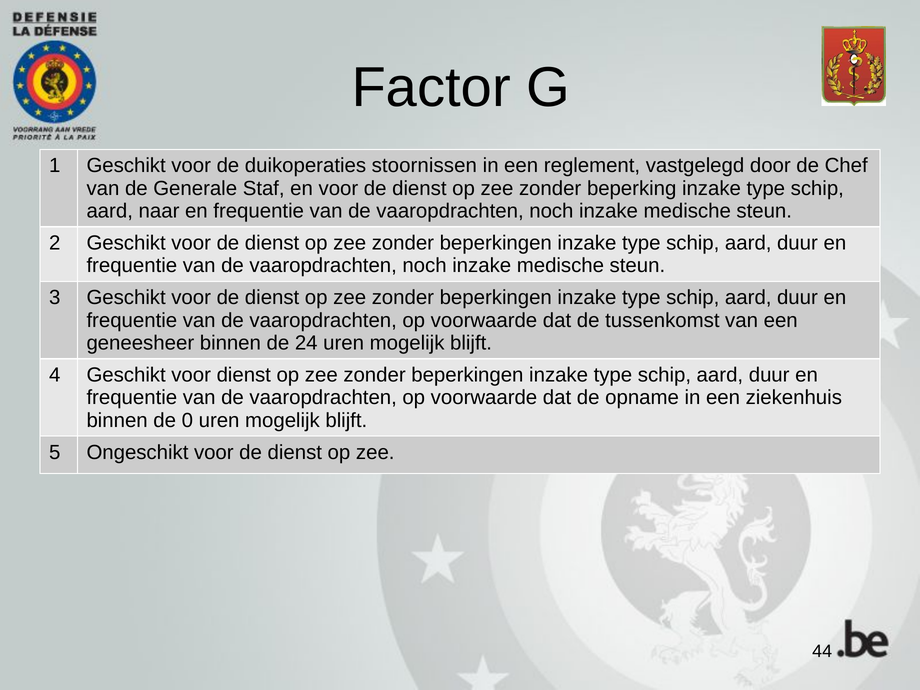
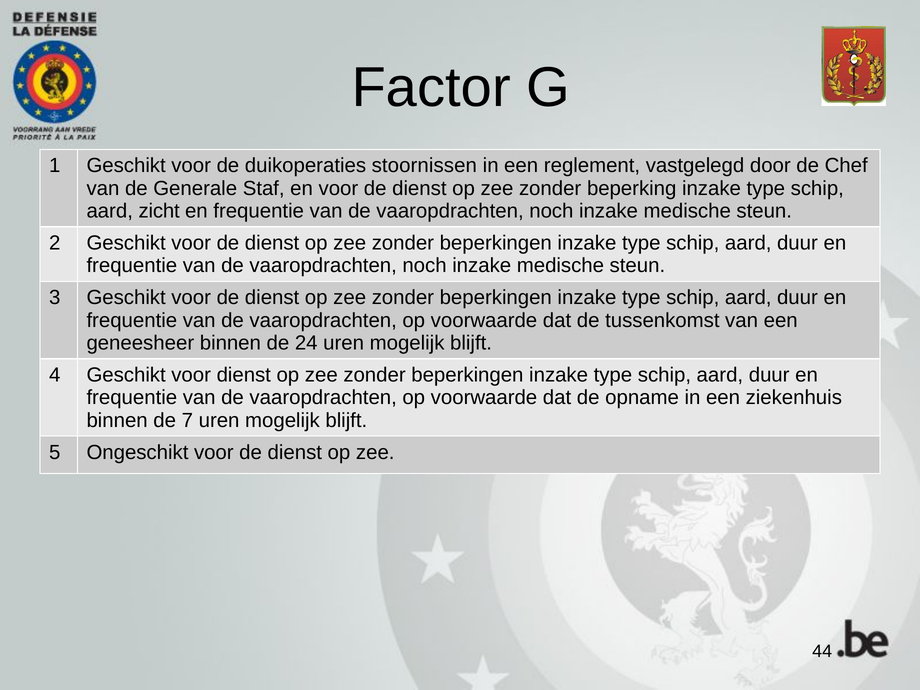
naar: naar -> zicht (159, 211)
0: 0 -> 7 (187, 420)
